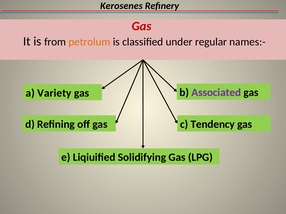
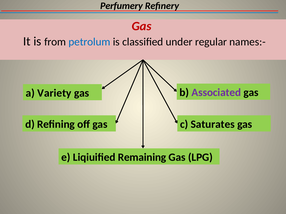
Kerosenes: Kerosenes -> Perfumery (121, 6)
petrolum colour: orange -> blue (89, 42)
Tendency: Tendency -> Saturates (213, 124)
Solidifying: Solidifying -> Remaining (142, 158)
